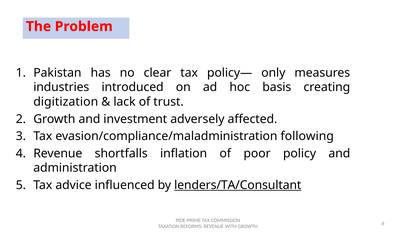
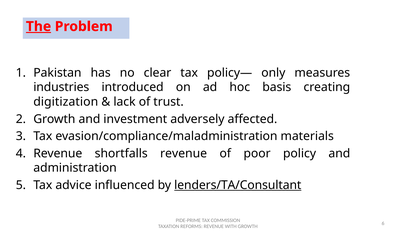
The underline: none -> present (39, 26)
following: following -> materials (307, 136)
shortfalls inflation: inflation -> revenue (184, 153)
